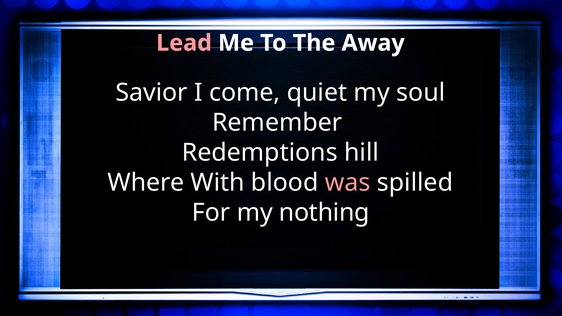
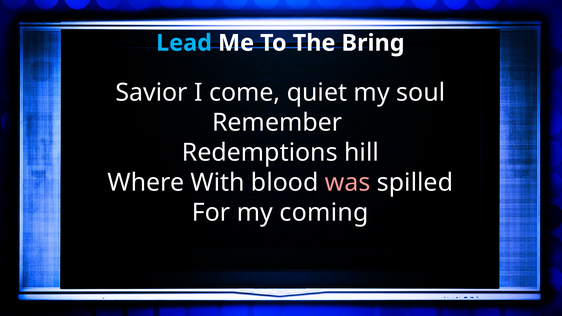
Lead colour: pink -> light blue (184, 43)
Away: Away -> Bring (373, 43)
nothing: nothing -> coming (324, 213)
